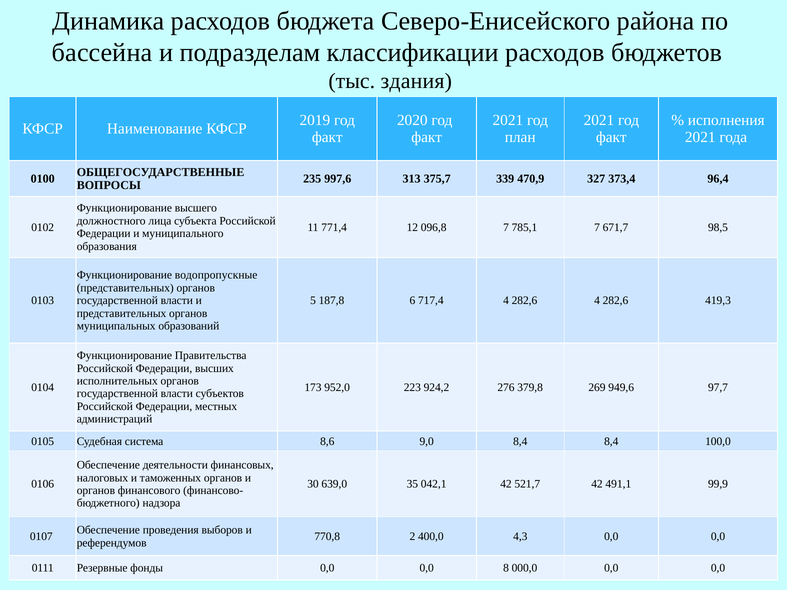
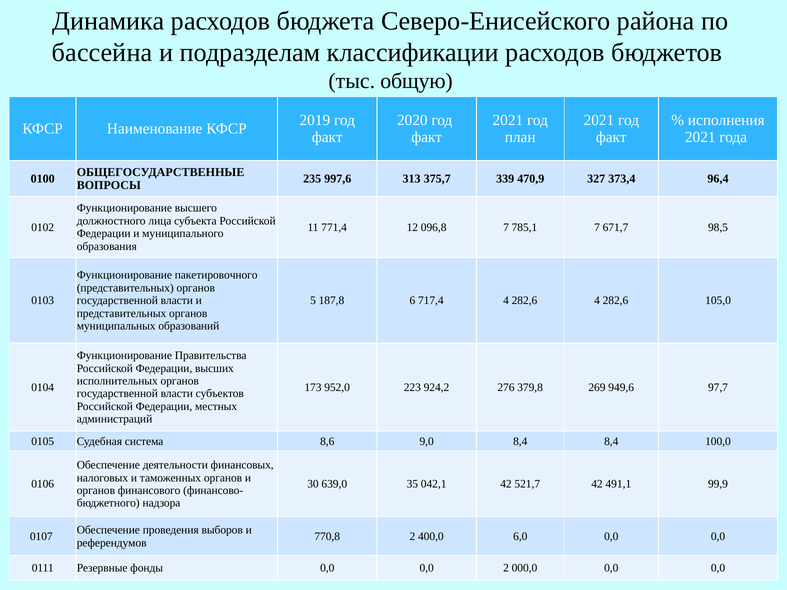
здания: здания -> общую (416, 81)
водопропускные: водопропускные -> пакетировочного (216, 275)
419,3: 419,3 -> 105,0 (718, 301)
4,3: 4,3 -> 6,0 (520, 537)
0,0 8: 8 -> 2 (506, 568)
